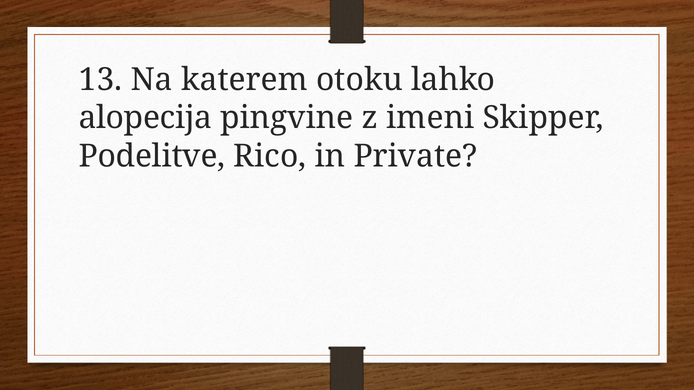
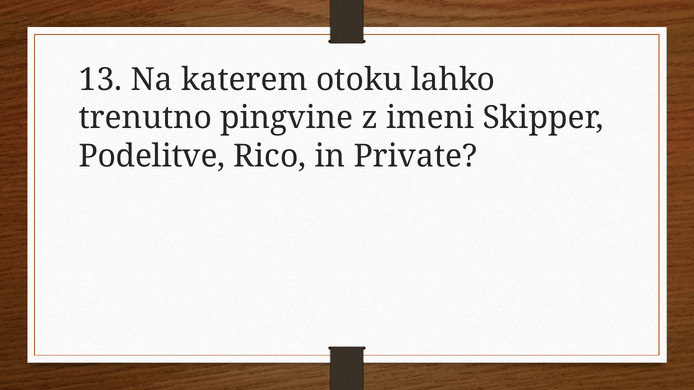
alopecija: alopecija -> trenutno (145, 118)
